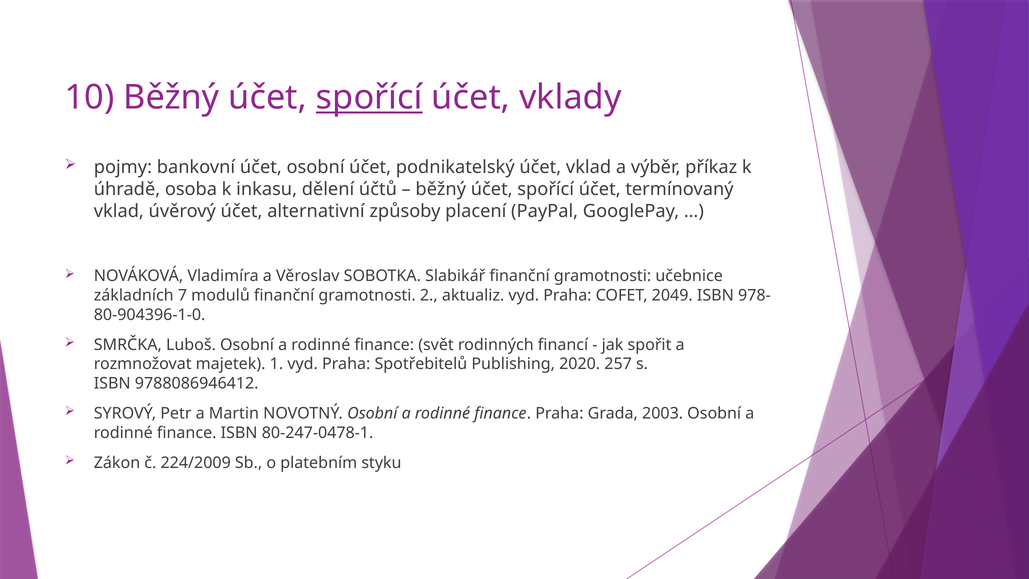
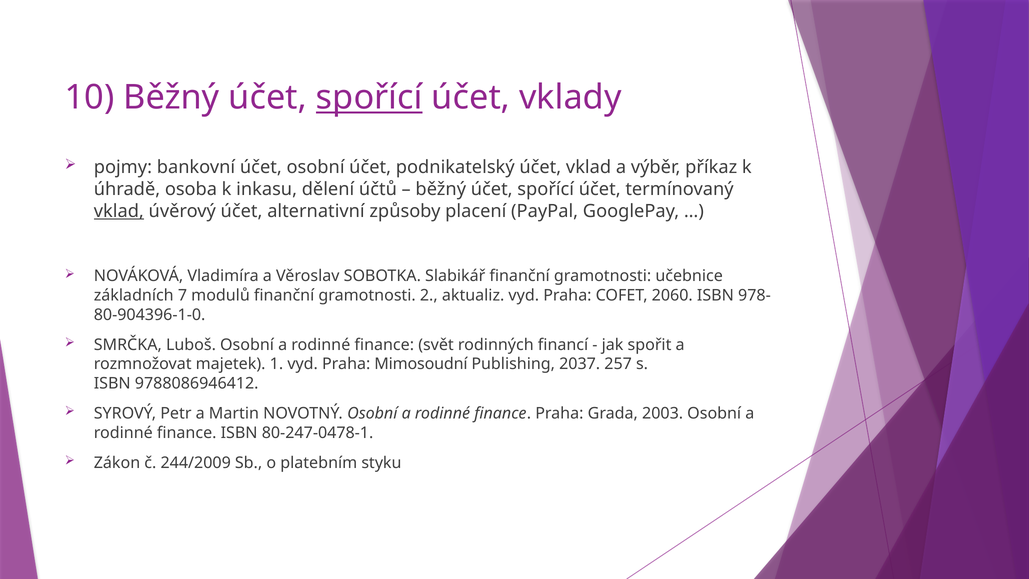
vklad underline: none -> present (119, 211)
2049: 2049 -> 2060 (672, 295)
Spotřebitelů: Spotřebitelů -> Mimosoudní (421, 364)
2020: 2020 -> 2037 (580, 364)
224/2009: 224/2009 -> 244/2009 (196, 463)
